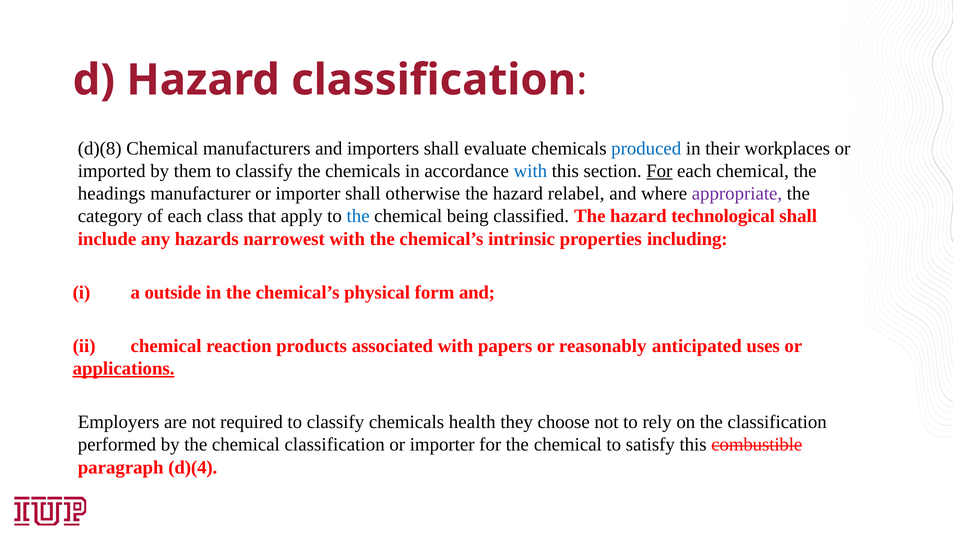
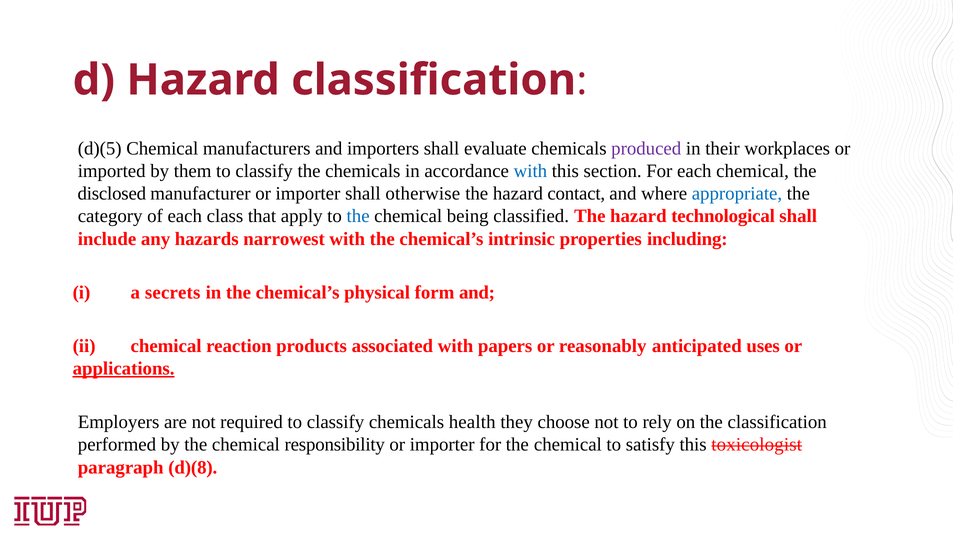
d)(8: d)(8 -> d)(5 (100, 148)
produced colour: blue -> purple (646, 148)
For underline: present -> none (659, 171)
headings: headings -> disclosed (112, 194)
relabel: relabel -> contact (576, 194)
appropriate colour: purple -> blue (737, 194)
outside: outside -> secrets (173, 292)
chemical classification: classification -> responsibility (335, 445)
combustible: combustible -> toxicologist (757, 445)
d)(4: d)(4 -> d)(8 (193, 467)
